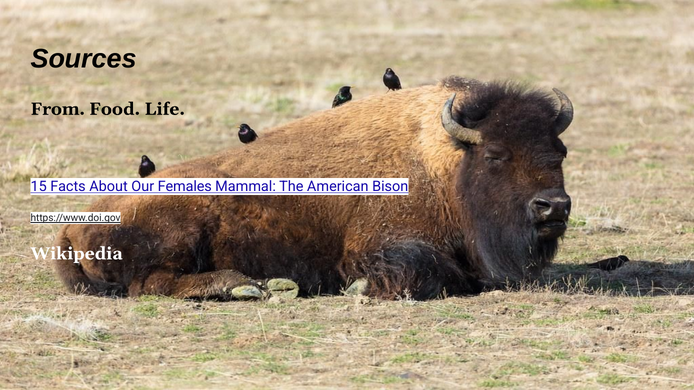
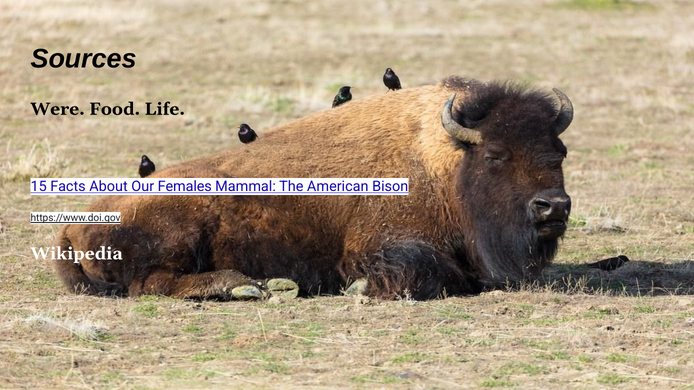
From: From -> Were (58, 109)
